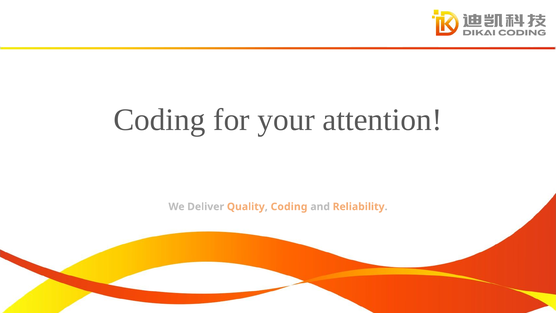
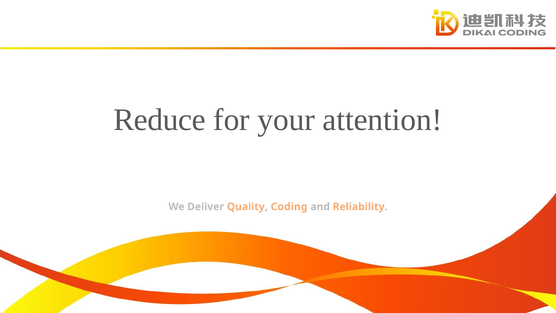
Coding: Coding -> Reduce (160, 120)
